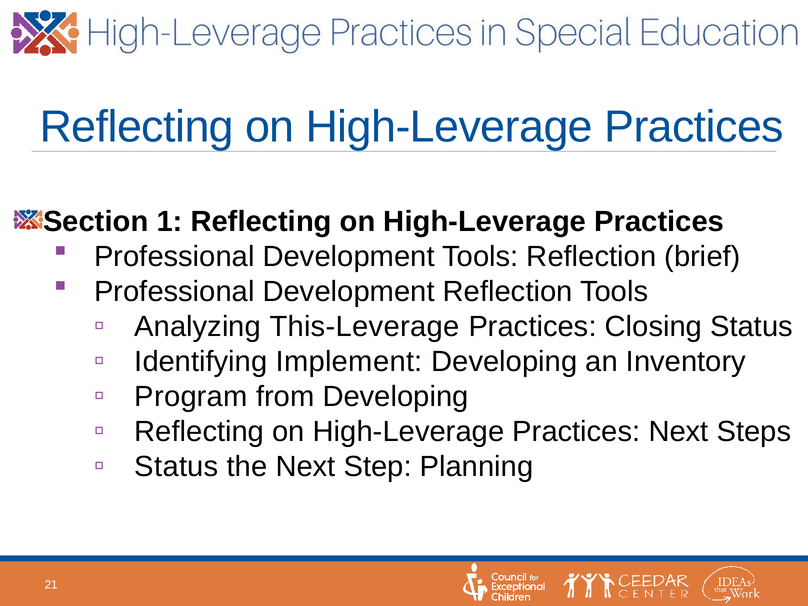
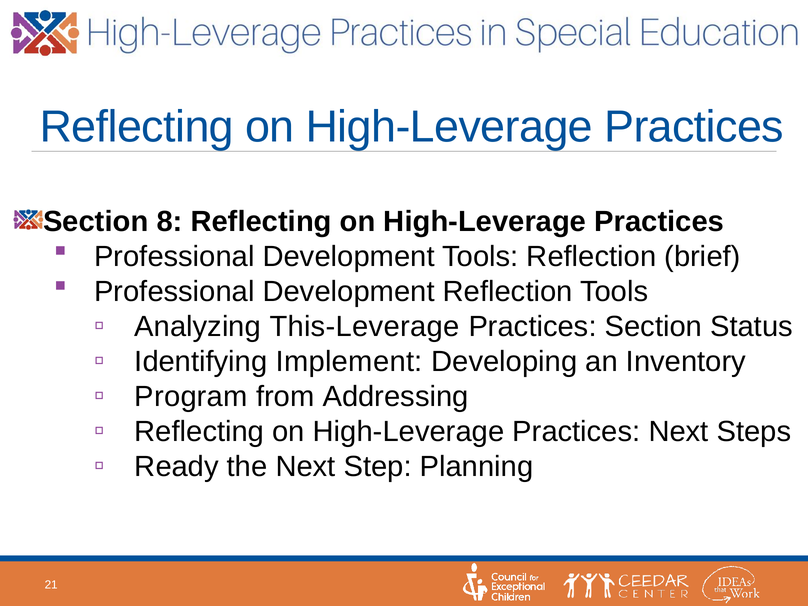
1: 1 -> 8 (169, 222)
Closing: Closing -> Section (653, 327)
from Developing: Developing -> Addressing (396, 397)
Status: Status -> Ready (177, 467)
